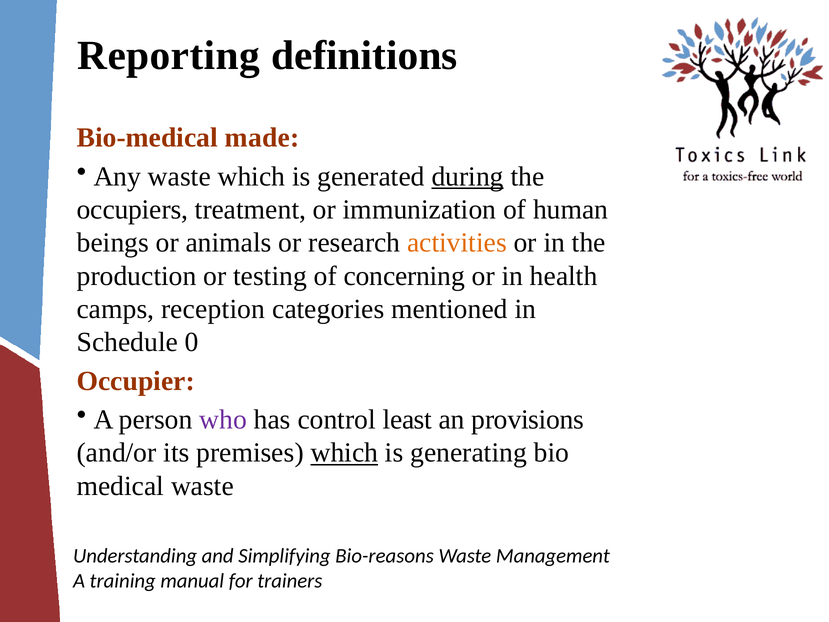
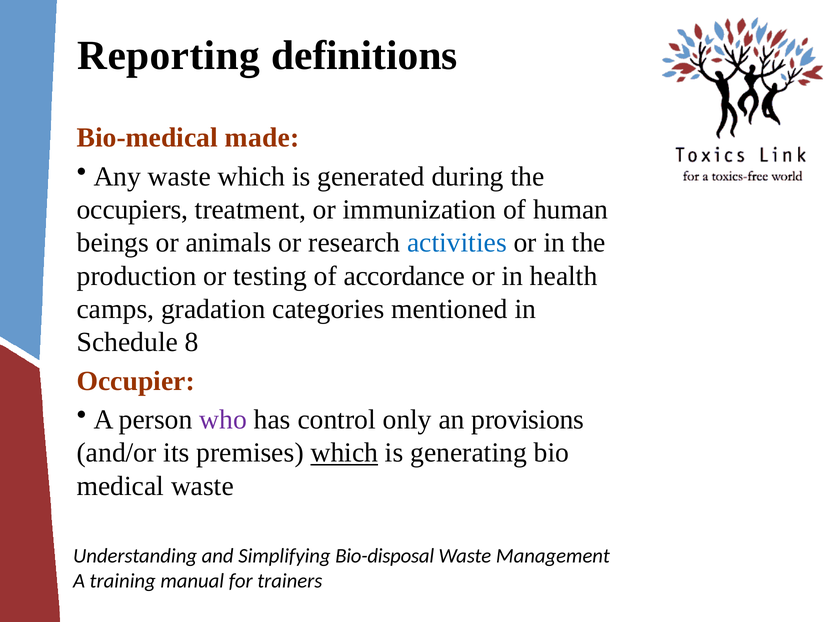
during underline: present -> none (468, 176)
activities colour: orange -> blue (457, 243)
concerning: concerning -> accordance (404, 276)
reception: reception -> gradation (213, 309)
0: 0 -> 8 (192, 342)
least: least -> only (407, 419)
Bio-reasons: Bio-reasons -> Bio-disposal (385, 556)
